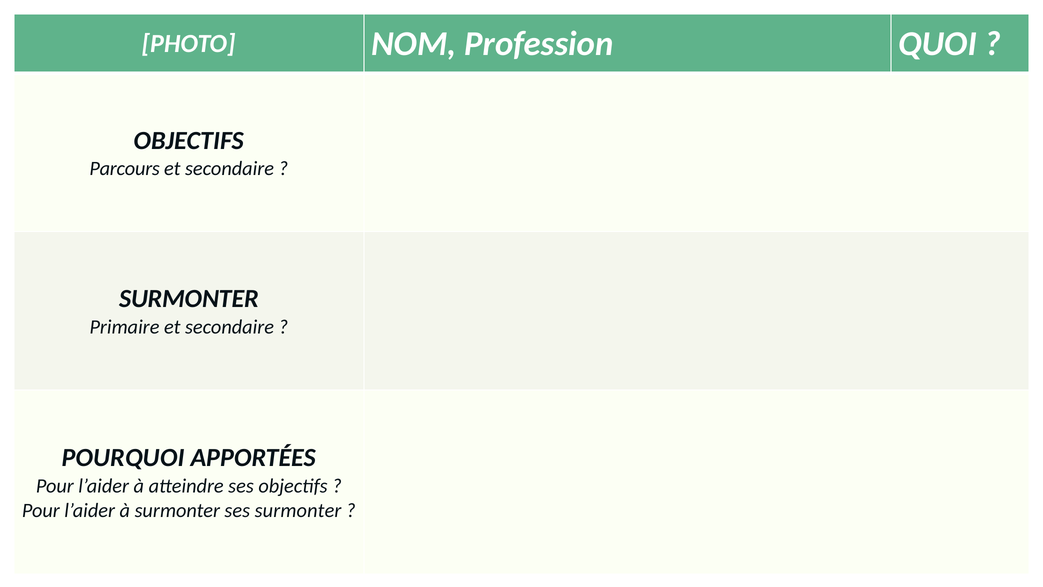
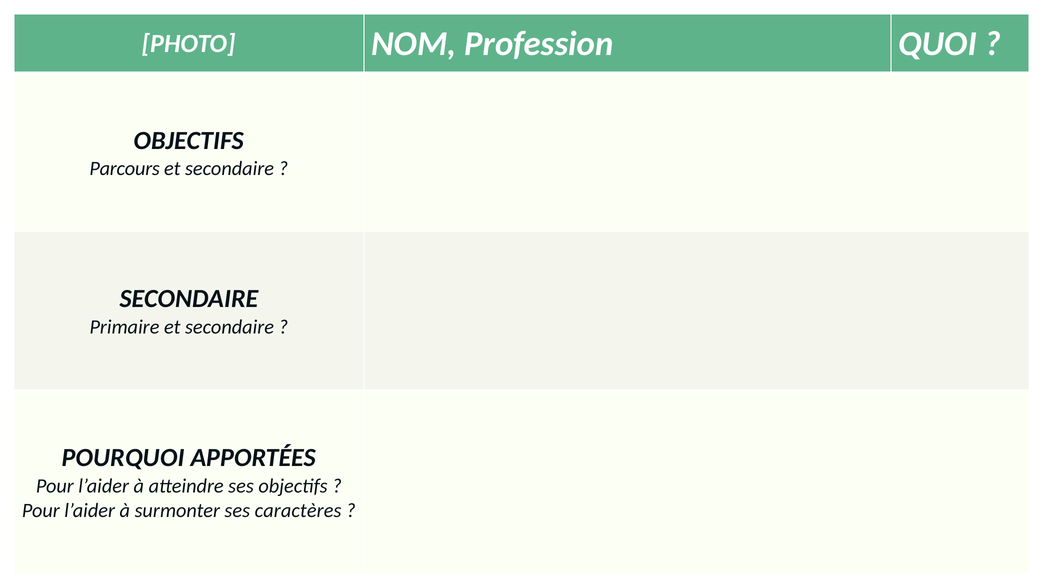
SURMONTER: SURMONTER -> SECONDAIRE (189, 299)
ses surmonter: surmonter -> caractères (298, 510)
